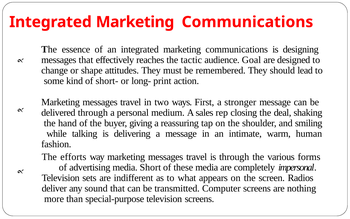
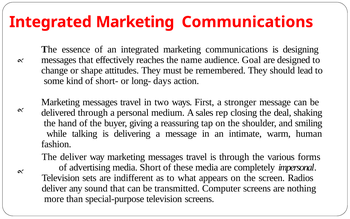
tactic: tactic -> name (191, 60)
print: print -> days (162, 81)
The efforts: efforts -> deliver (73, 157)
